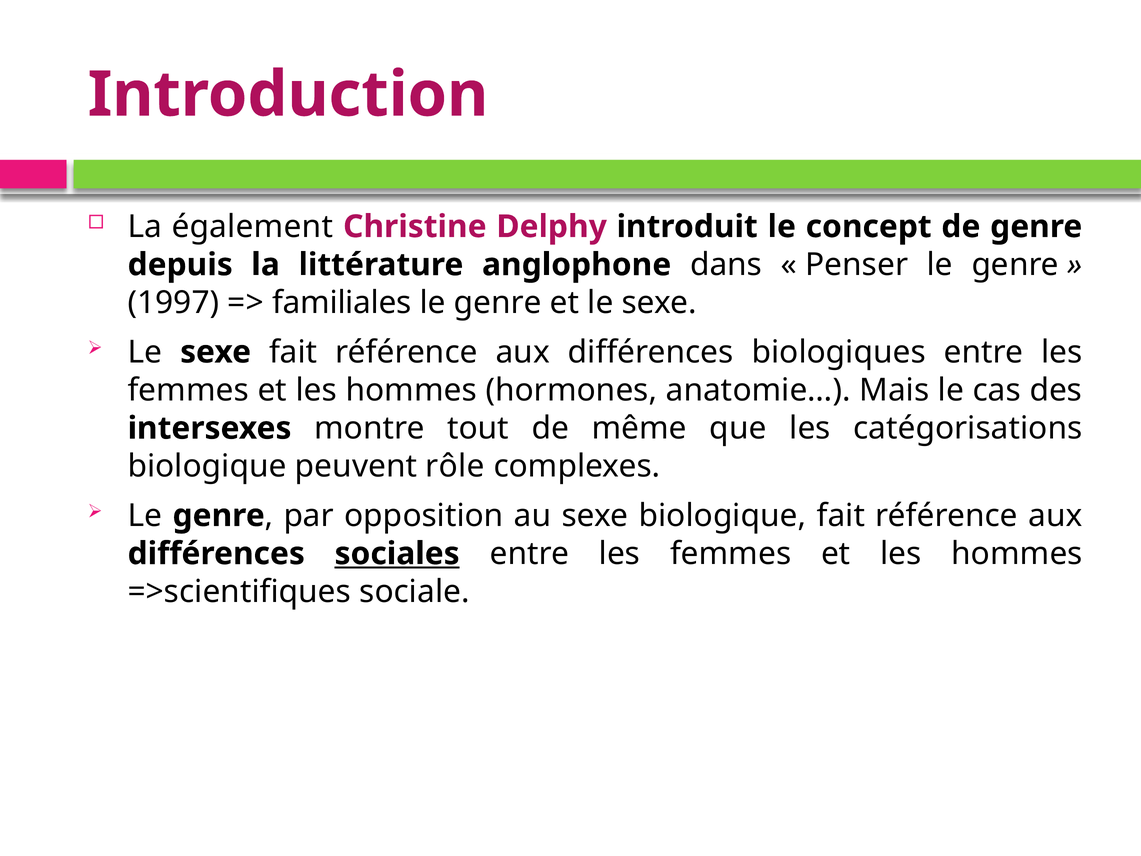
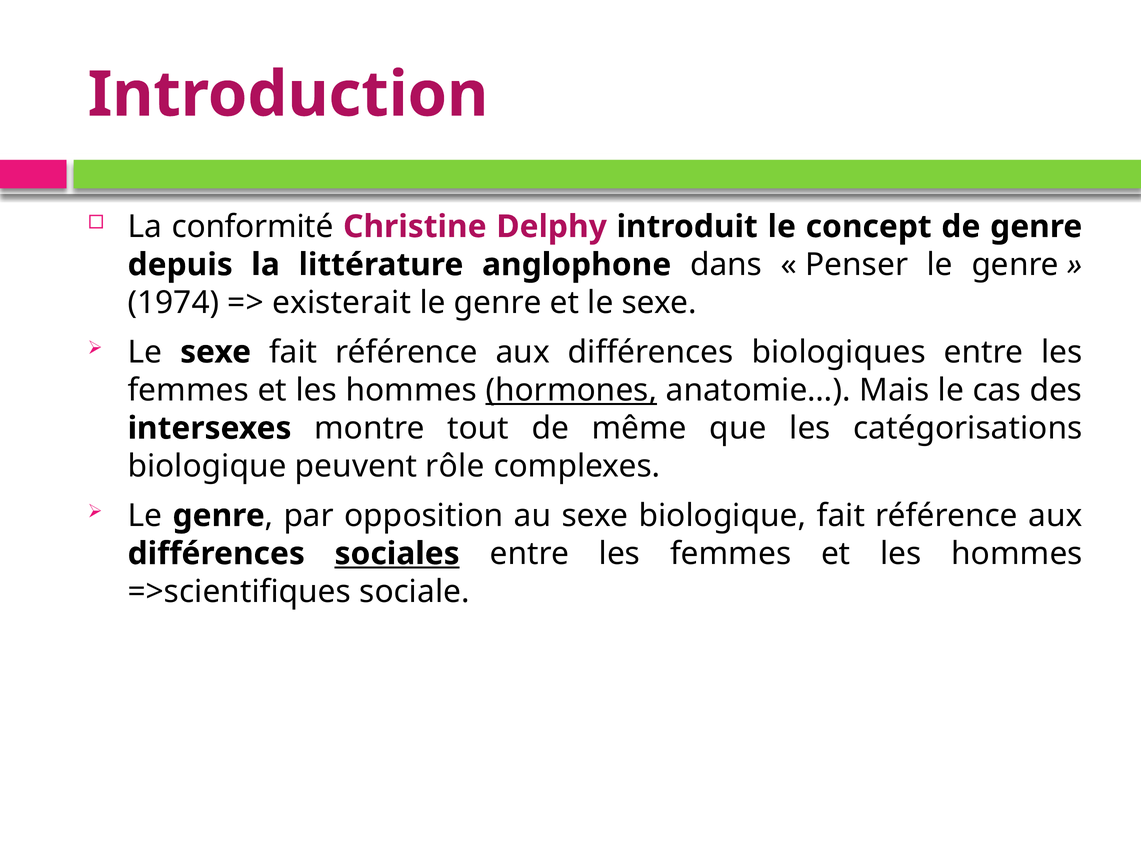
également: également -> conformité (253, 227)
1997: 1997 -> 1974 (173, 303)
familiales: familiales -> existerait (342, 303)
hormones underline: none -> present (571, 390)
